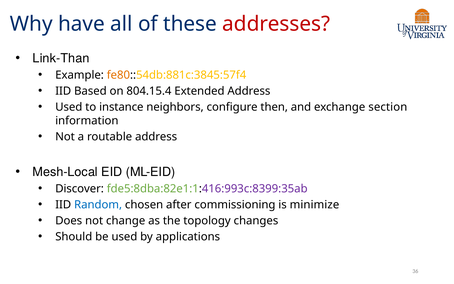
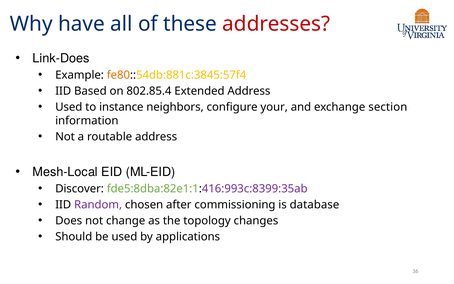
Link-Than: Link-Than -> Link-Does (61, 58)
804.15.4: 804.15.4 -> 802.85.4 (149, 91)
then: then -> your (274, 107)
Random colour: blue -> purple (98, 205)
minimize: minimize -> database (314, 205)
